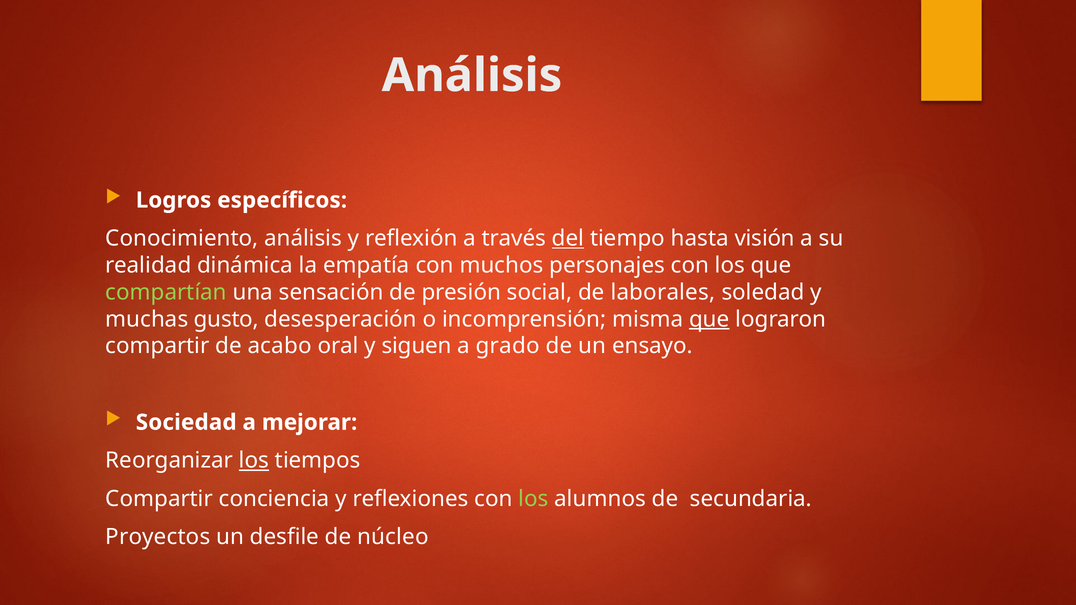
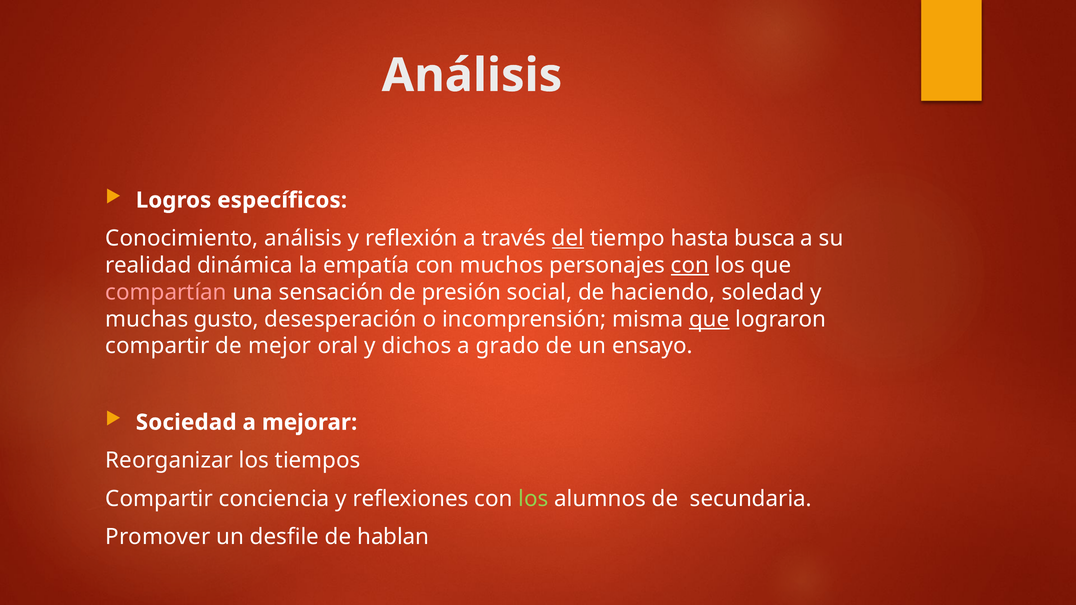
visión: visión -> busca (765, 238)
con underline: none -> present (690, 265)
compartían colour: light green -> pink (166, 292)
laborales: laborales -> haciendo (663, 292)
acabo: acabo -> mejor (280, 346)
siguen: siguen -> dichos (416, 346)
los underline: present -> none (254, 461)
Proyectos: Proyectos -> Promover (158, 537)
núcleo: núcleo -> hablan (393, 537)
